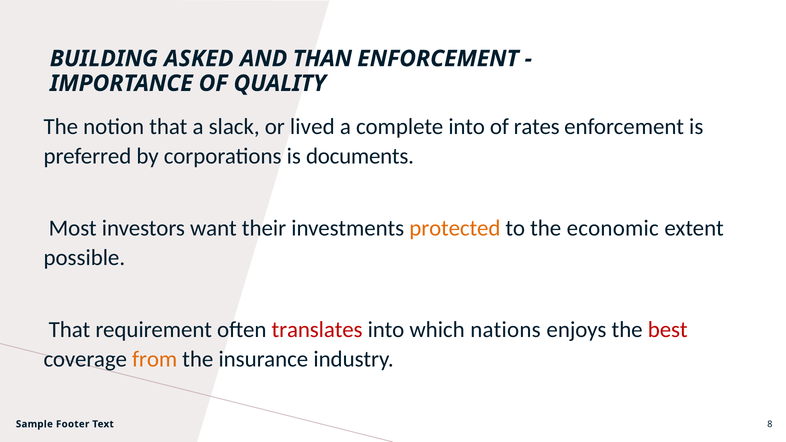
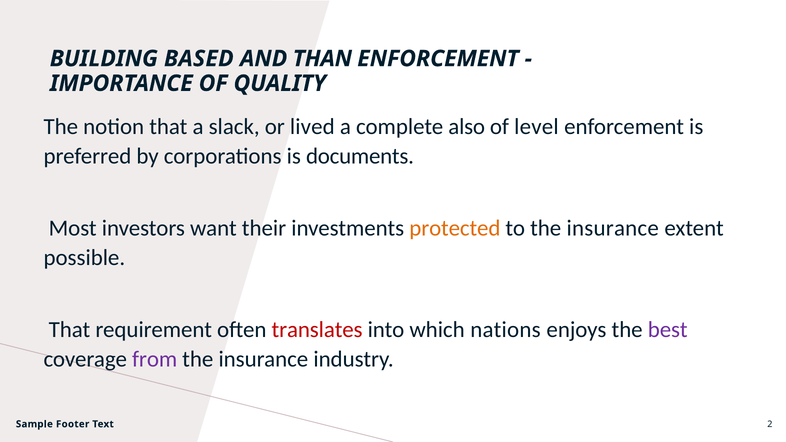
ASKED: ASKED -> BASED (199, 59)
complete into: into -> also (467, 127)
rates: rates -> level (536, 127)
to the economic: economic -> insurance (613, 228)
best colour: red -> purple (668, 330)
from colour: orange -> purple (155, 359)
8: 8 -> 2 (770, 424)
